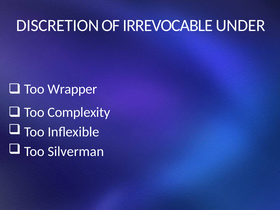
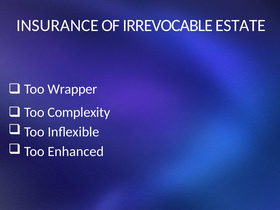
DISCRETION: DISCRETION -> INSURANCE (57, 25)
UNDER: UNDER -> ESTATE (241, 25)
Silverman: Silverman -> Enhanced (76, 152)
